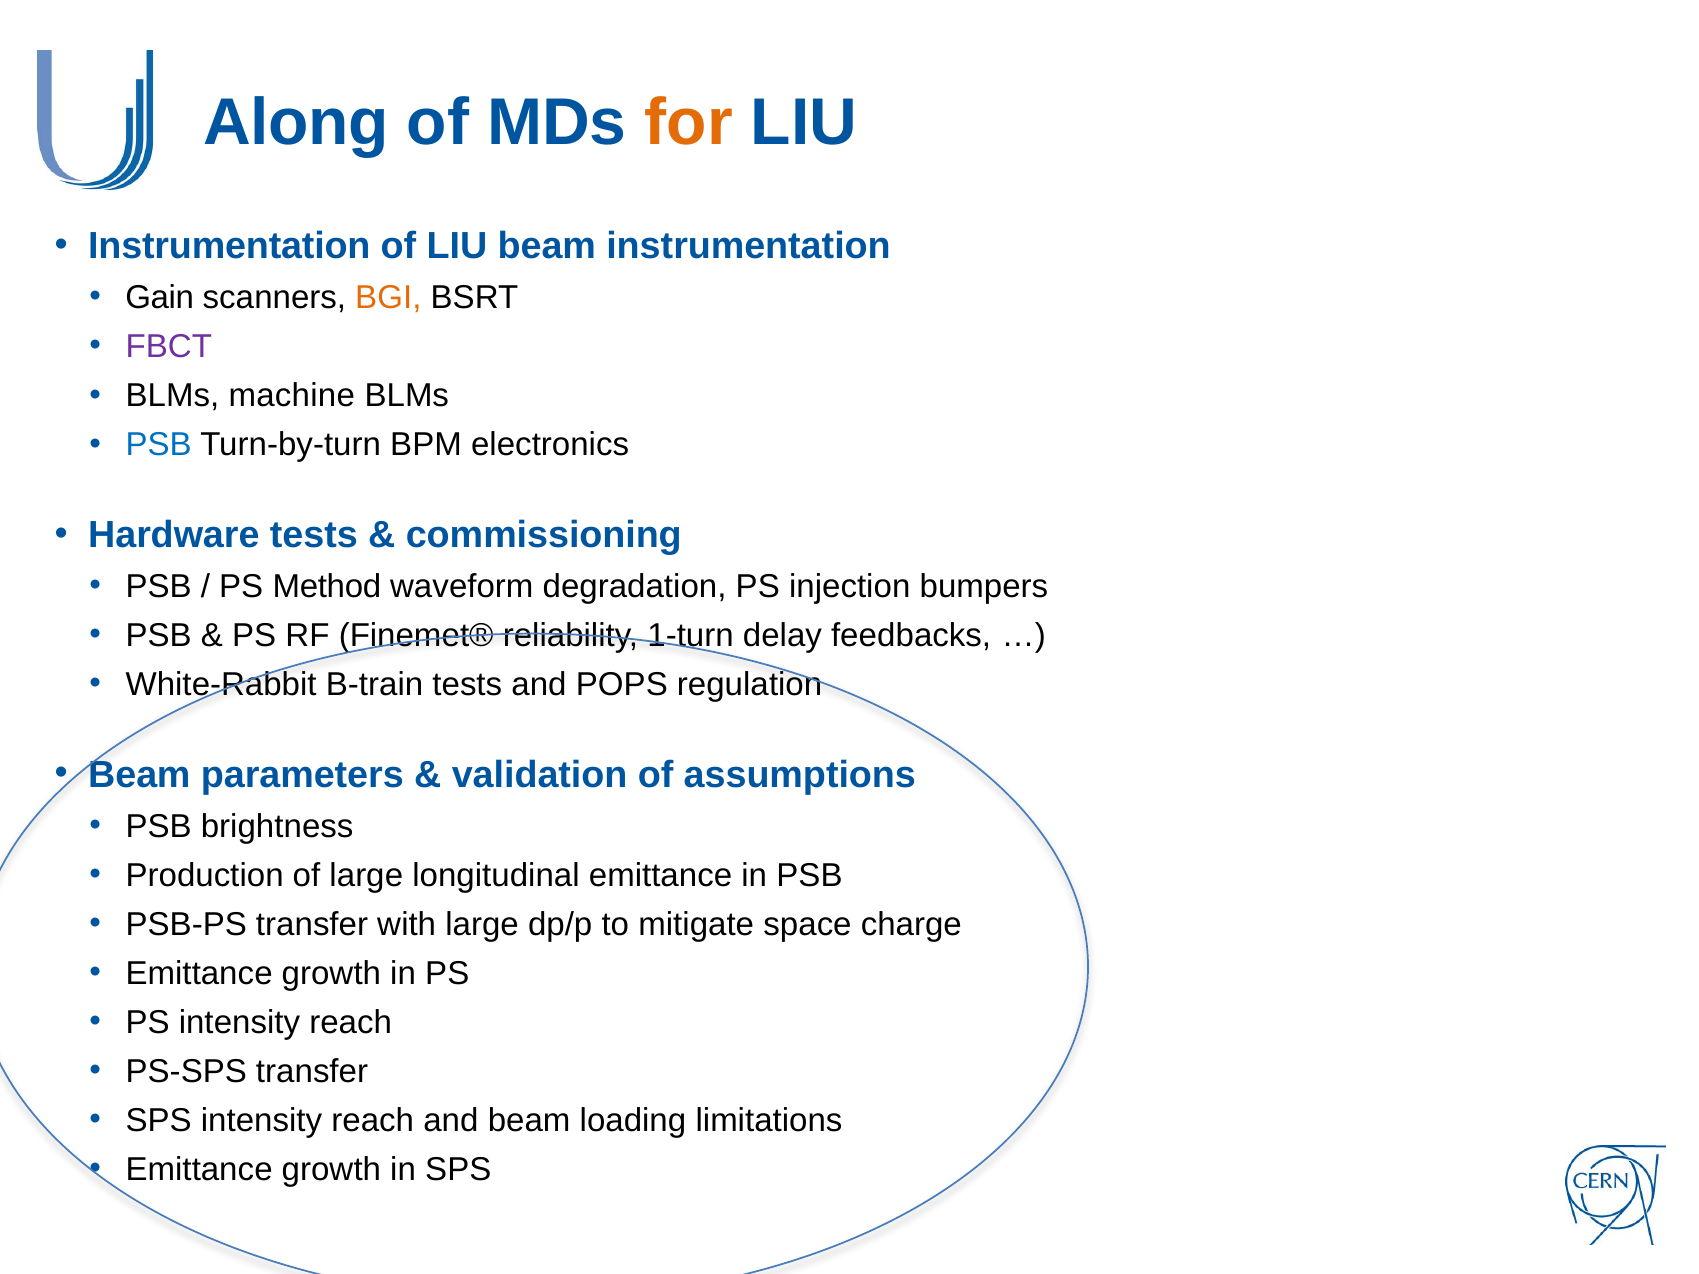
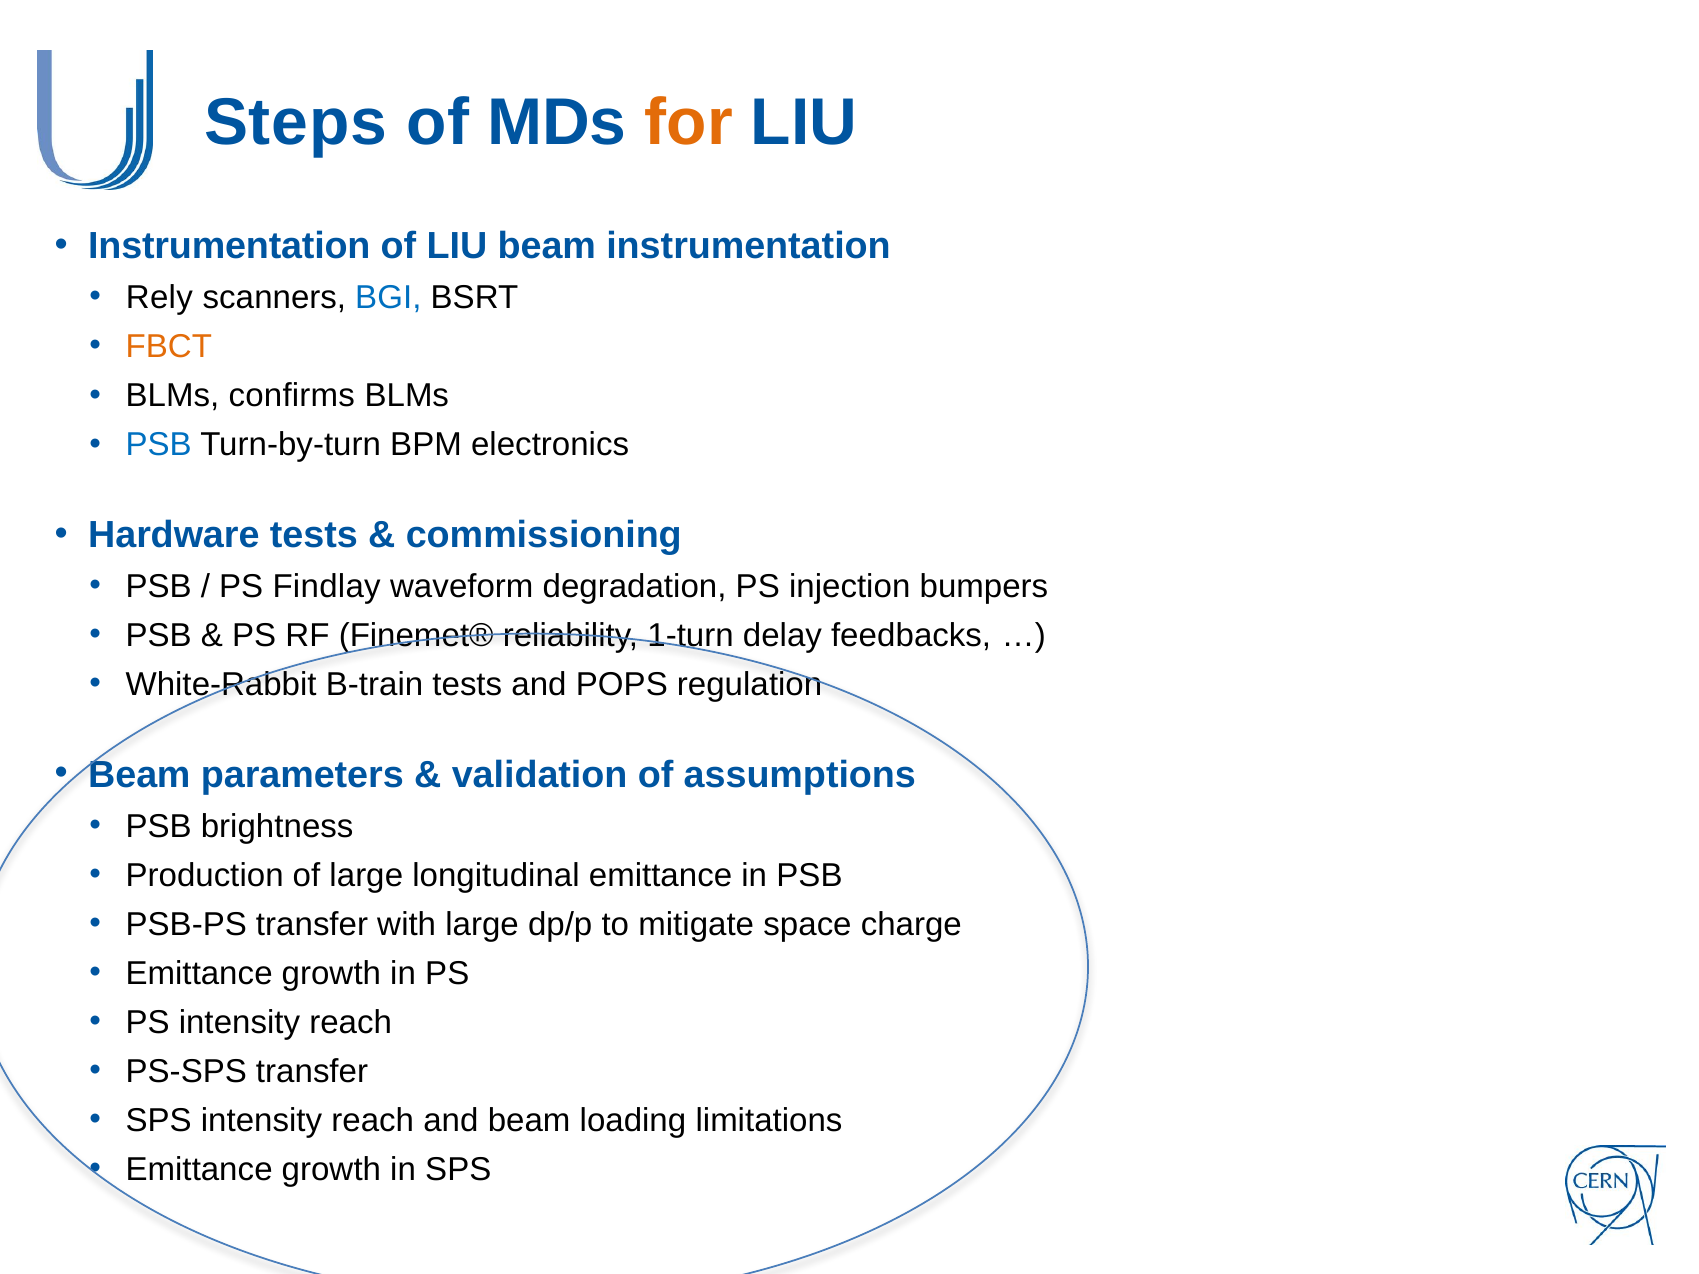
Along: Along -> Steps (296, 123)
Gain: Gain -> Rely (159, 298)
BGI colour: orange -> blue (388, 298)
FBCT colour: purple -> orange (169, 347)
machine: machine -> confirms (292, 396)
Method: Method -> Findlay (327, 587)
